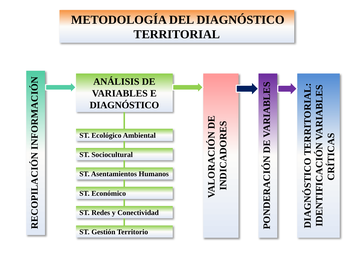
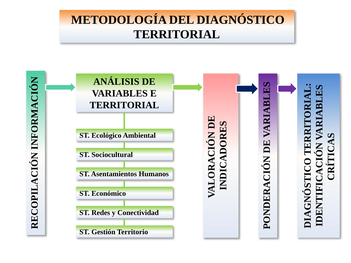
DIAGNÓSTICO: DIAGNÓSTICO -> TERRITORIAL (124, 105)
